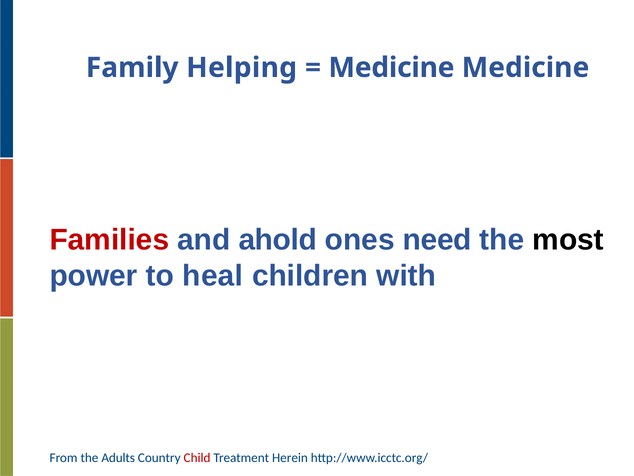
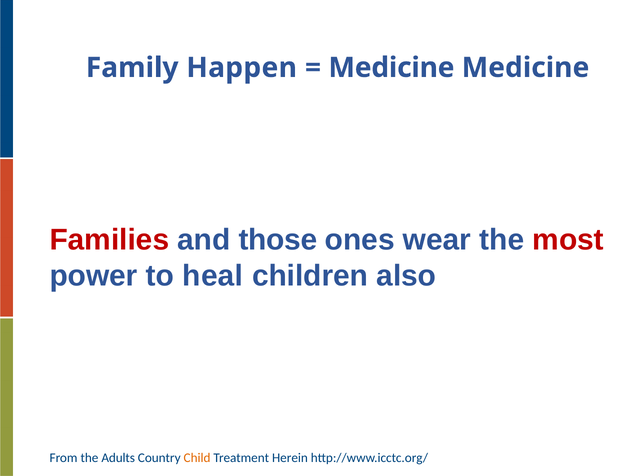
Helping: Helping -> Happen (242, 68)
ahold: ahold -> those (278, 240)
need: need -> wear (437, 240)
most colour: black -> red (568, 240)
with: with -> also (406, 276)
Child colour: red -> orange (197, 457)
